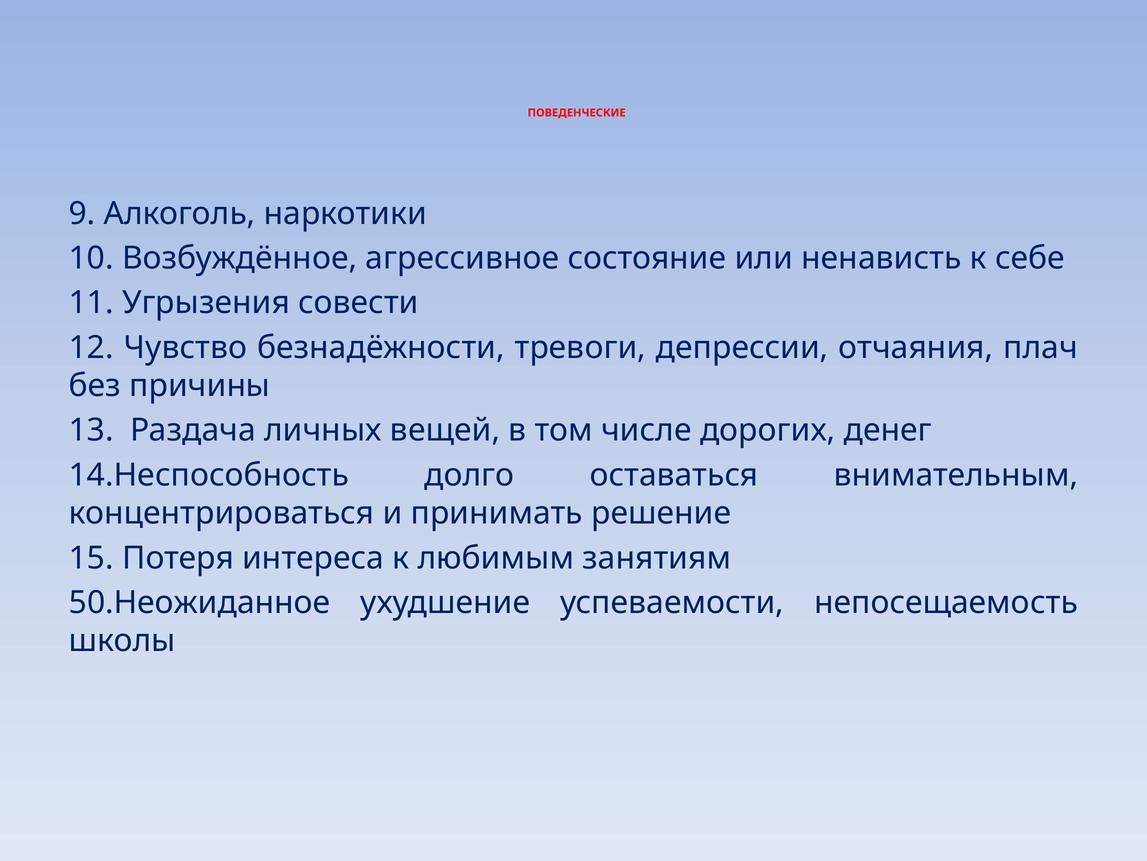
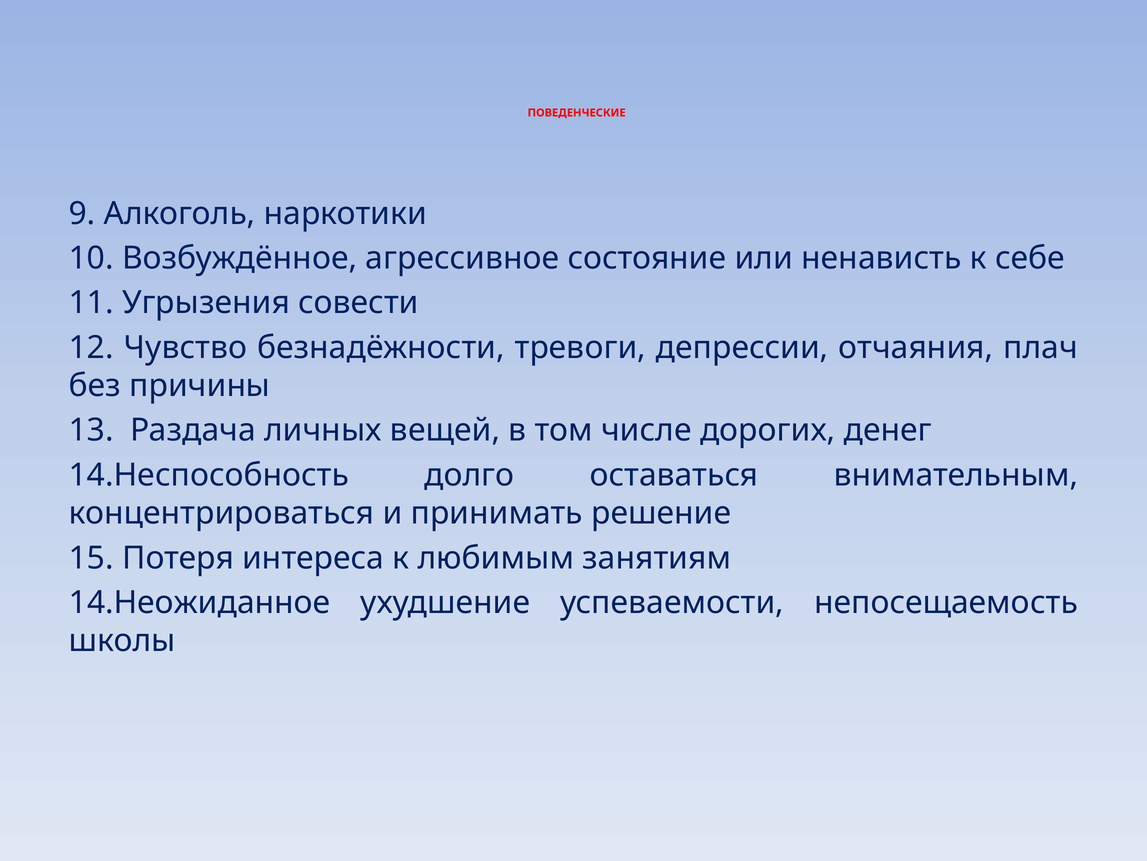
50.Неожиданное: 50.Неожиданное -> 14.Неожиданное (200, 602)
